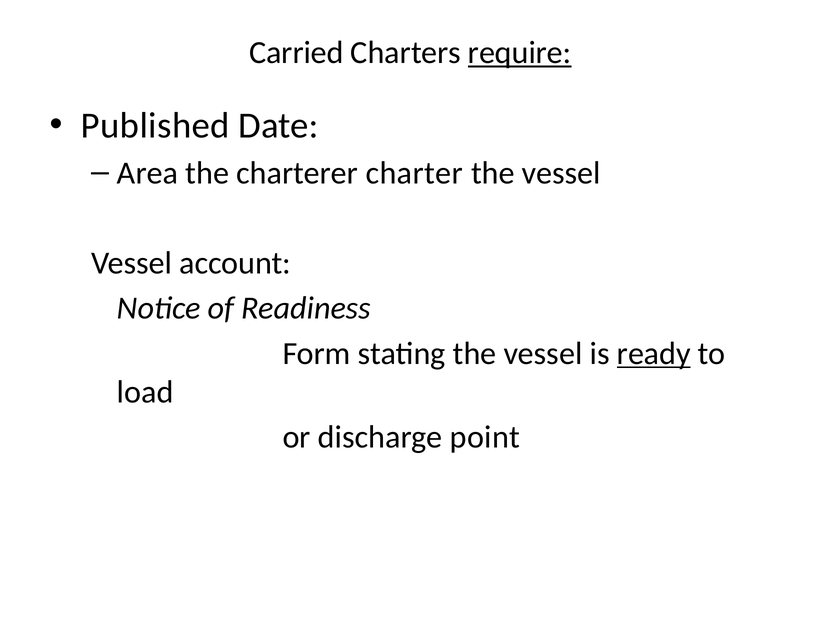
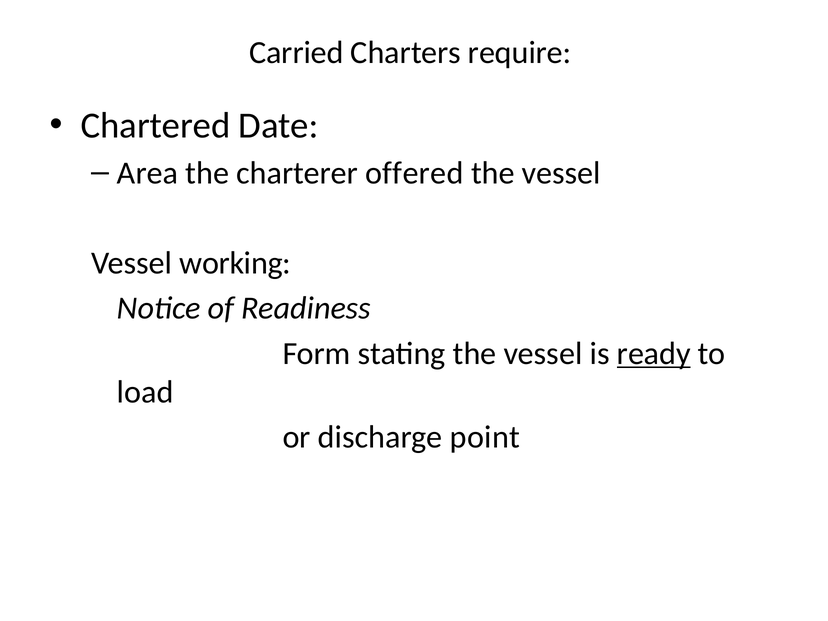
require underline: present -> none (520, 53)
Published: Published -> Chartered (156, 125)
charter: charter -> offered (414, 173)
account: account -> working (235, 263)
